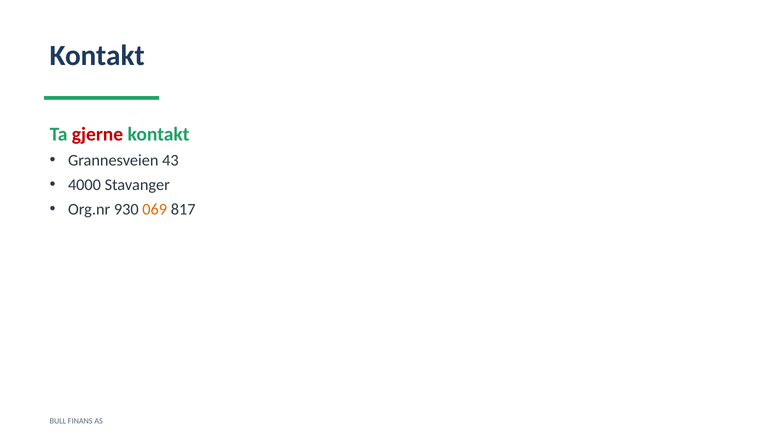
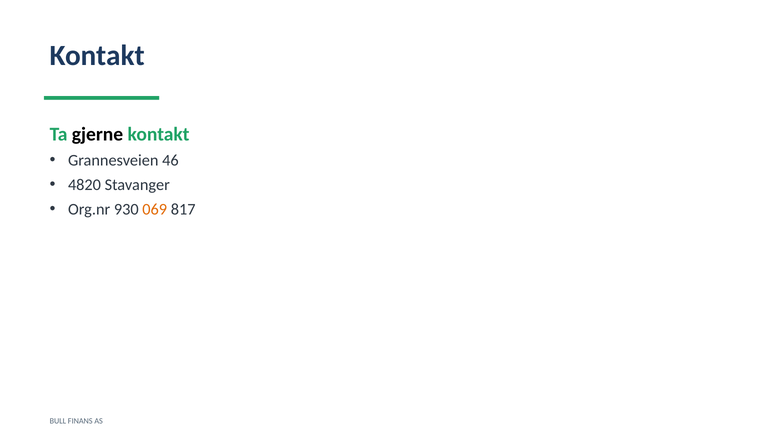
gjerne colour: red -> black (98, 134)
43: 43 -> 46 (170, 161)
4000: 4000 -> 4820 (84, 185)
